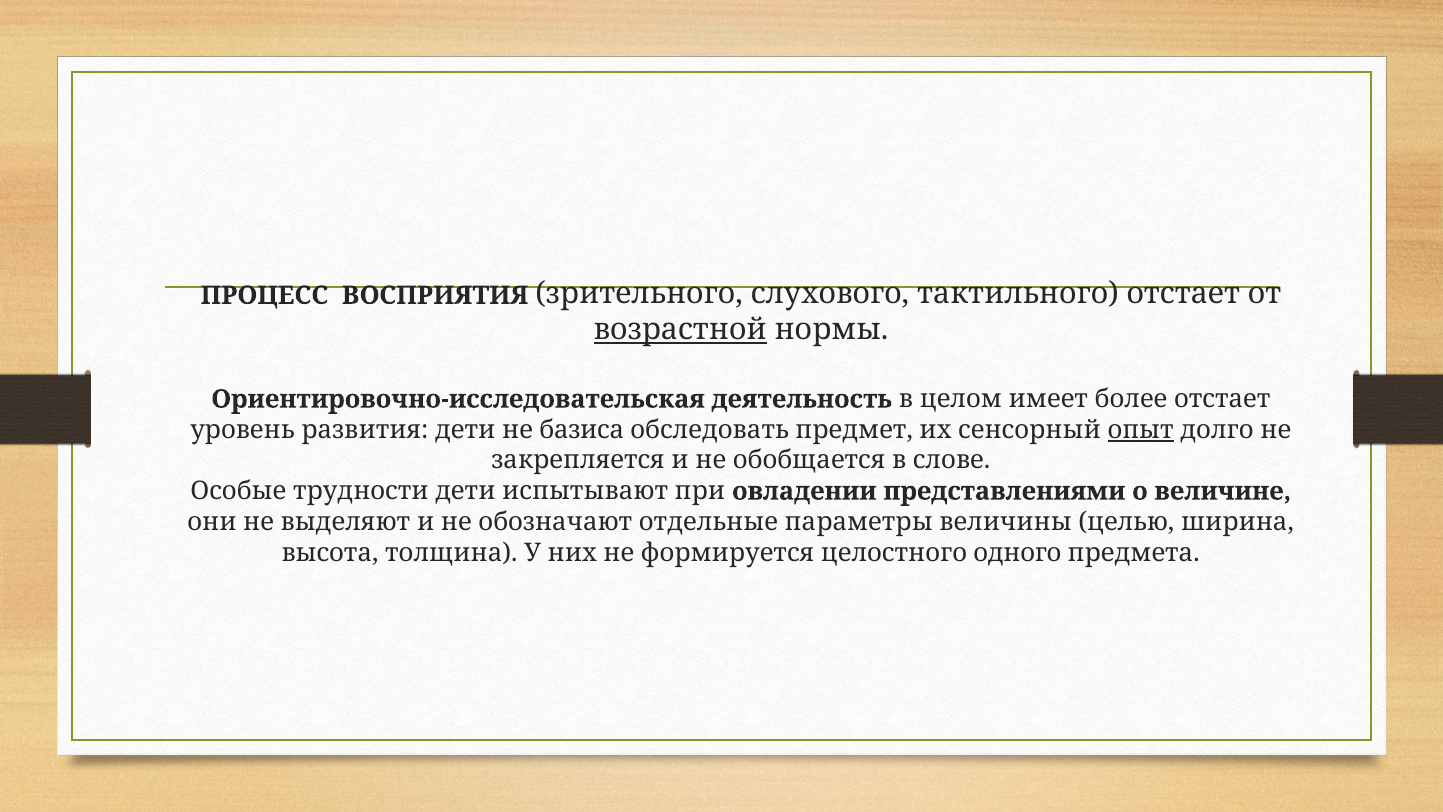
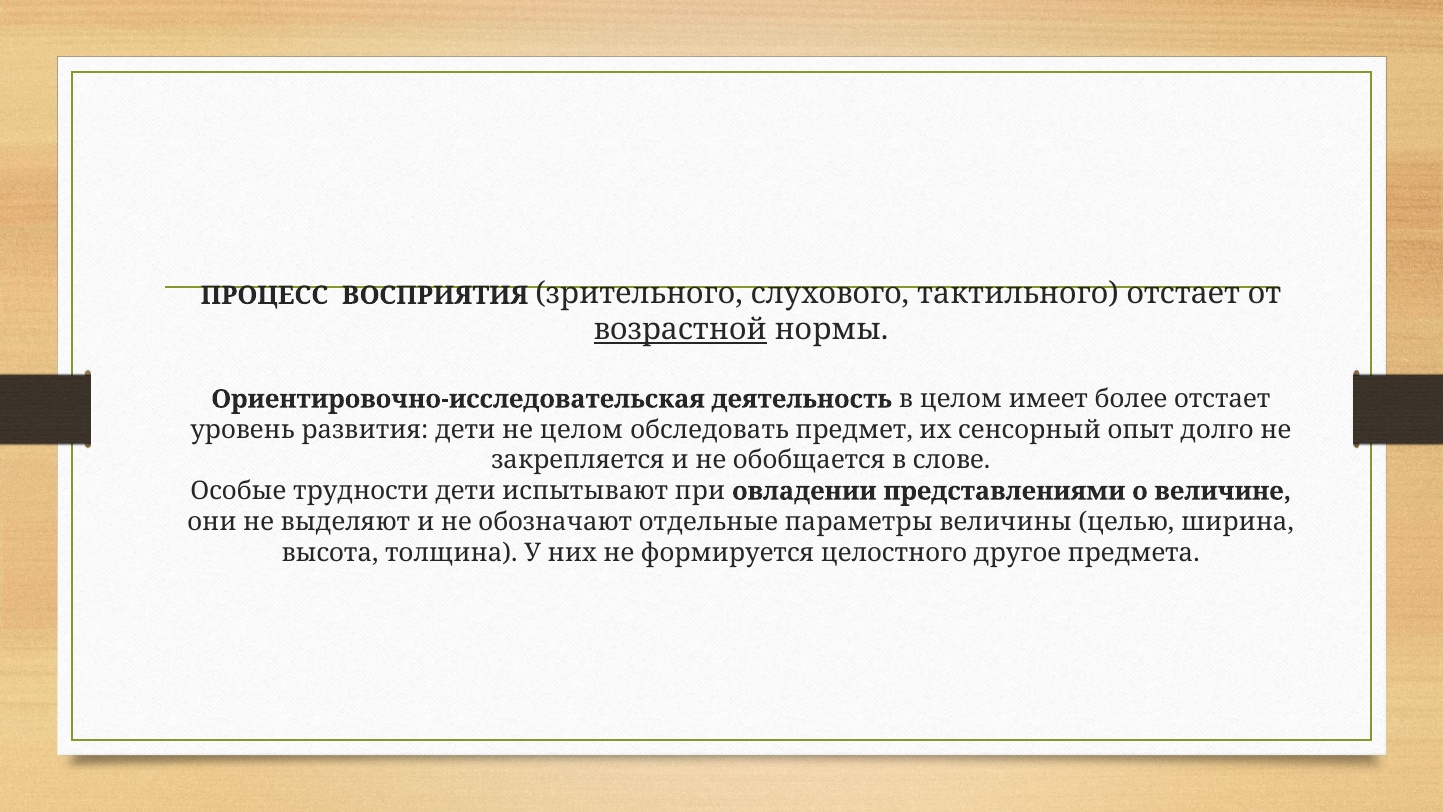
не базиса: базиса -> целом (581, 430)
опыт underline: present -> none (1141, 430)
одного: одного -> другое (1017, 552)
